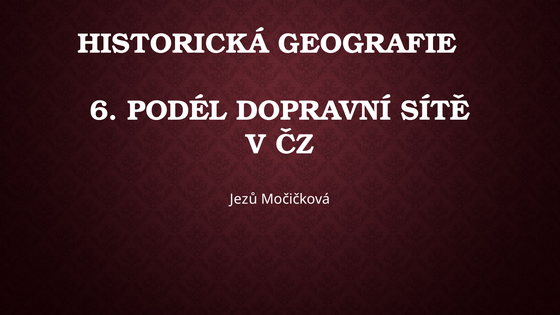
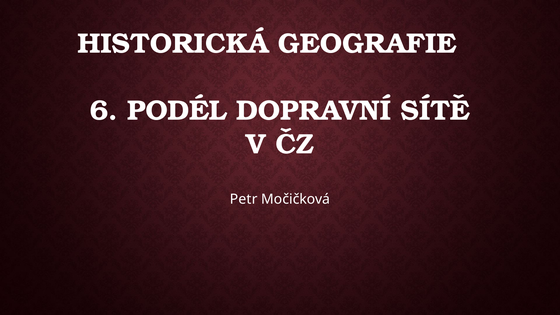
Jezů: Jezů -> Petr (244, 199)
